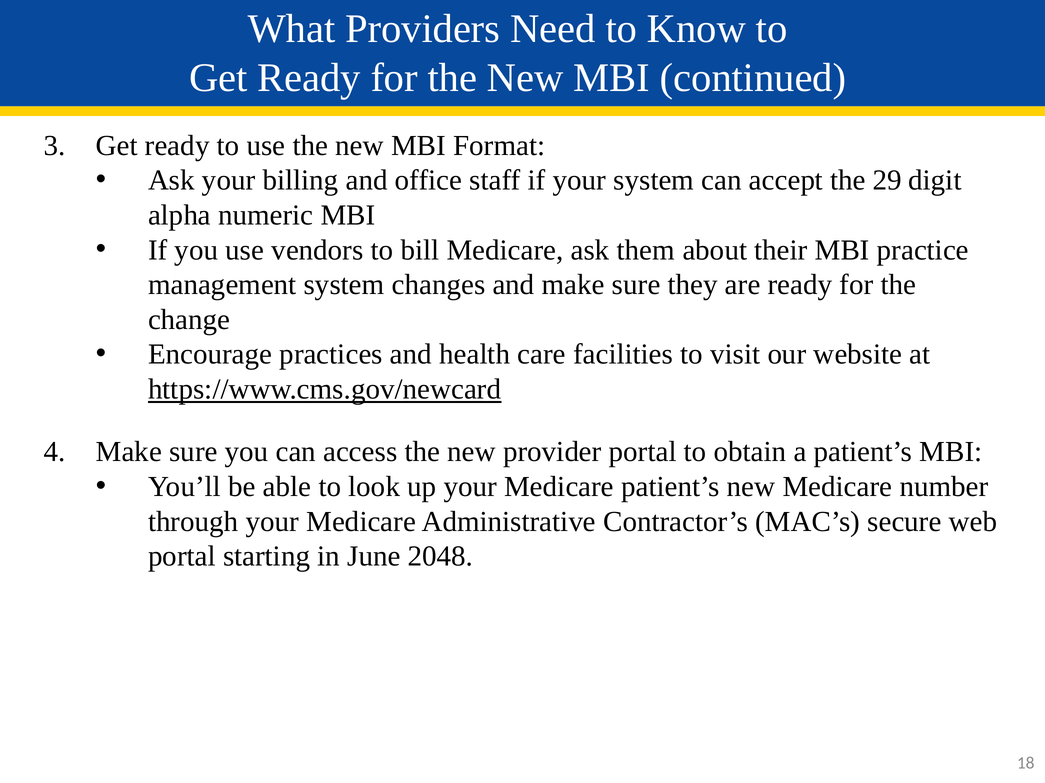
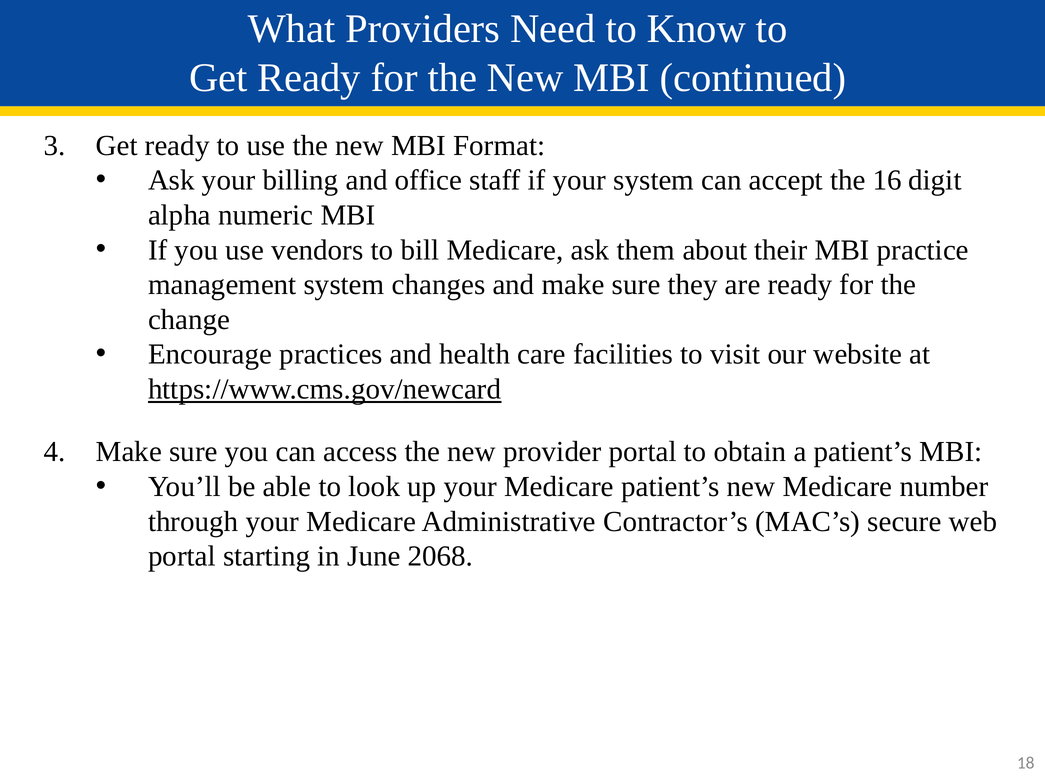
29: 29 -> 16 (887, 180)
2048: 2048 -> 2068 (440, 557)
